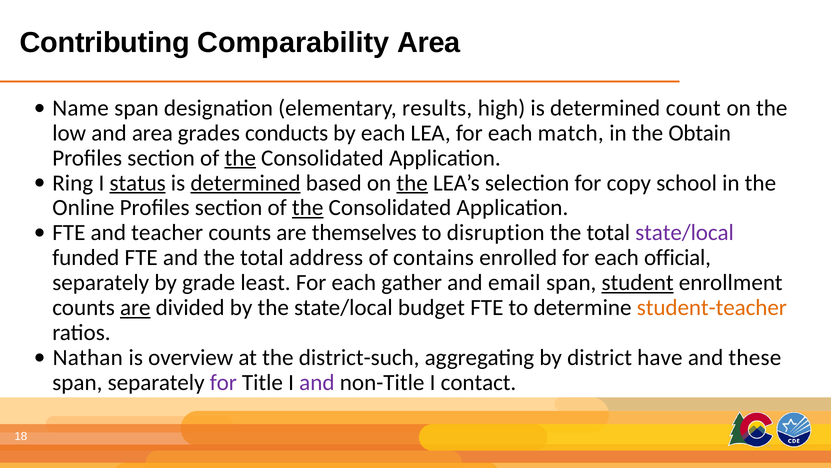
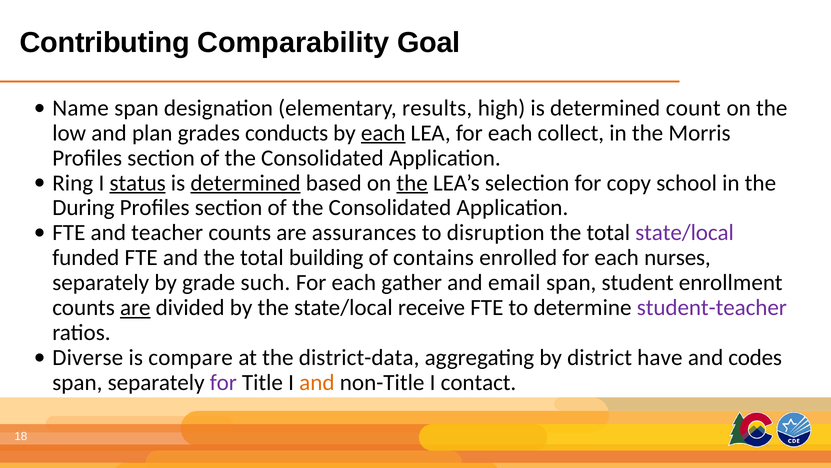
Comparability Area: Area -> Goal (429, 43)
and area: area -> plan (152, 133)
each underline: none -> present (383, 133)
match: match -> collect (571, 133)
Obtain: Obtain -> Morris (700, 133)
the underline: present -> none (240, 158)
Online: Online -> During (83, 208)
the underline: present -> none (308, 208)
themselves: themselves -> assurances (364, 233)
address: address -> building (326, 257)
official: official -> nurses (677, 257)
least: least -> such (265, 282)
student underline: present -> none (638, 282)
budget: budget -> receive (432, 307)
student-teacher colour: orange -> purple (712, 307)
Nathan: Nathan -> Diverse (88, 357)
overview: overview -> compare (191, 357)
district-such: district-such -> district-data (359, 357)
these: these -> codes (755, 357)
and colour: purple -> orange (317, 382)
